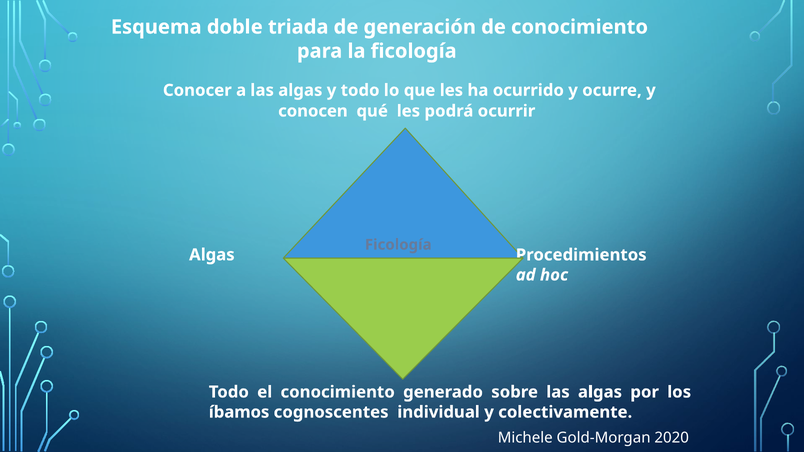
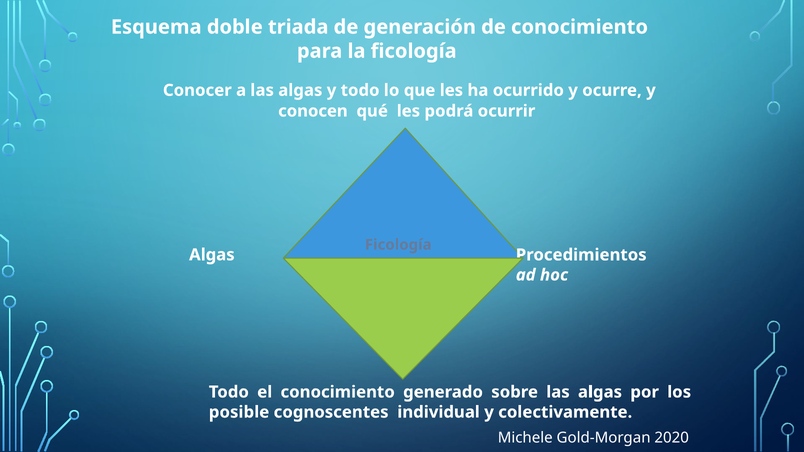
íbamos: íbamos -> posible (239, 412)
